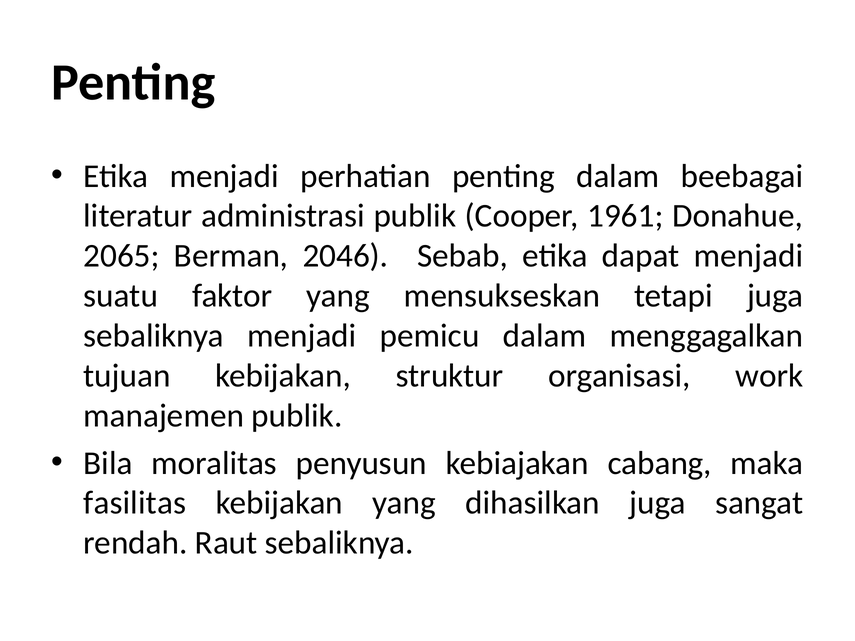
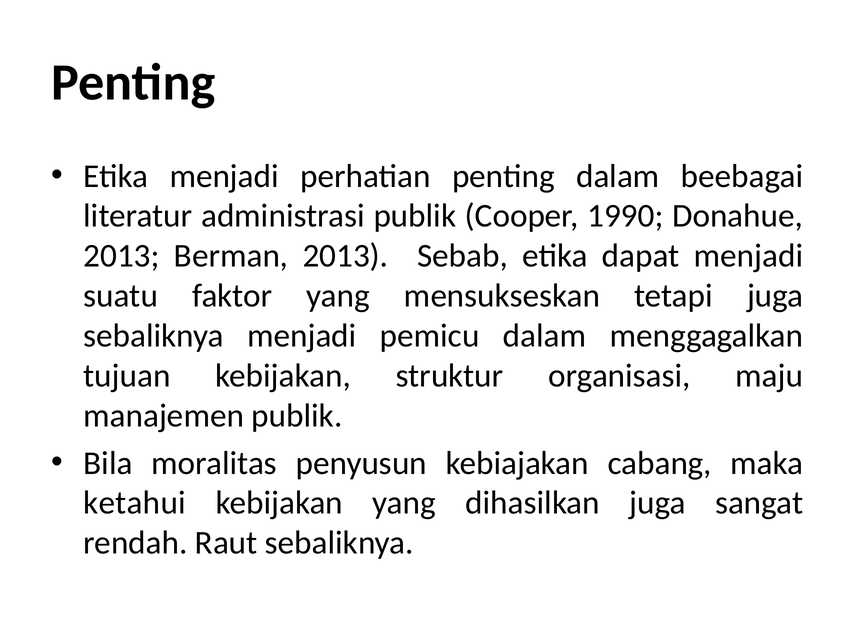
1961: 1961 -> 1990 (625, 216)
2065: 2065 -> 2013 (121, 256)
Berman 2046: 2046 -> 2013 (345, 256)
work: work -> maju (769, 376)
fasilitas: fasilitas -> ketahui (135, 503)
